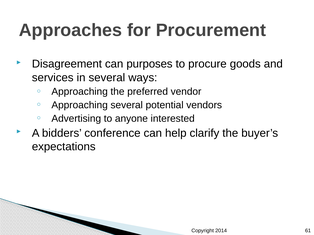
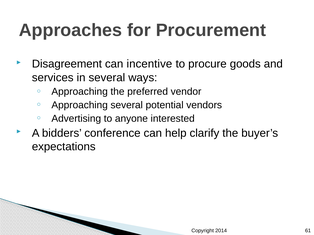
purposes: purposes -> incentive (149, 64)
